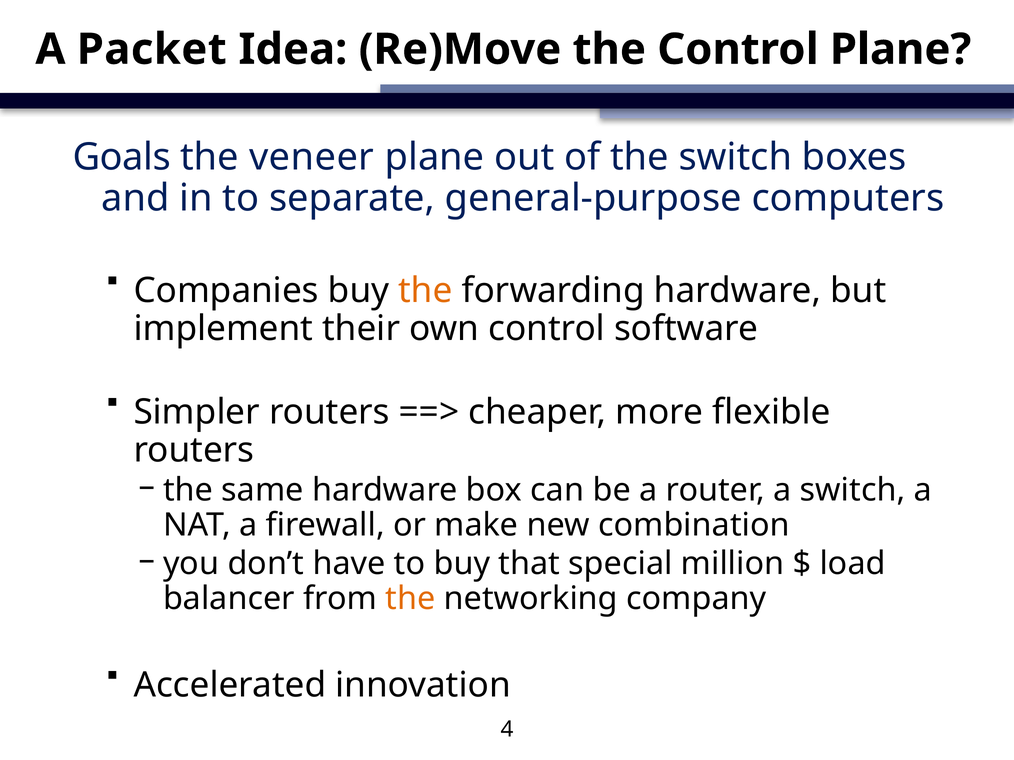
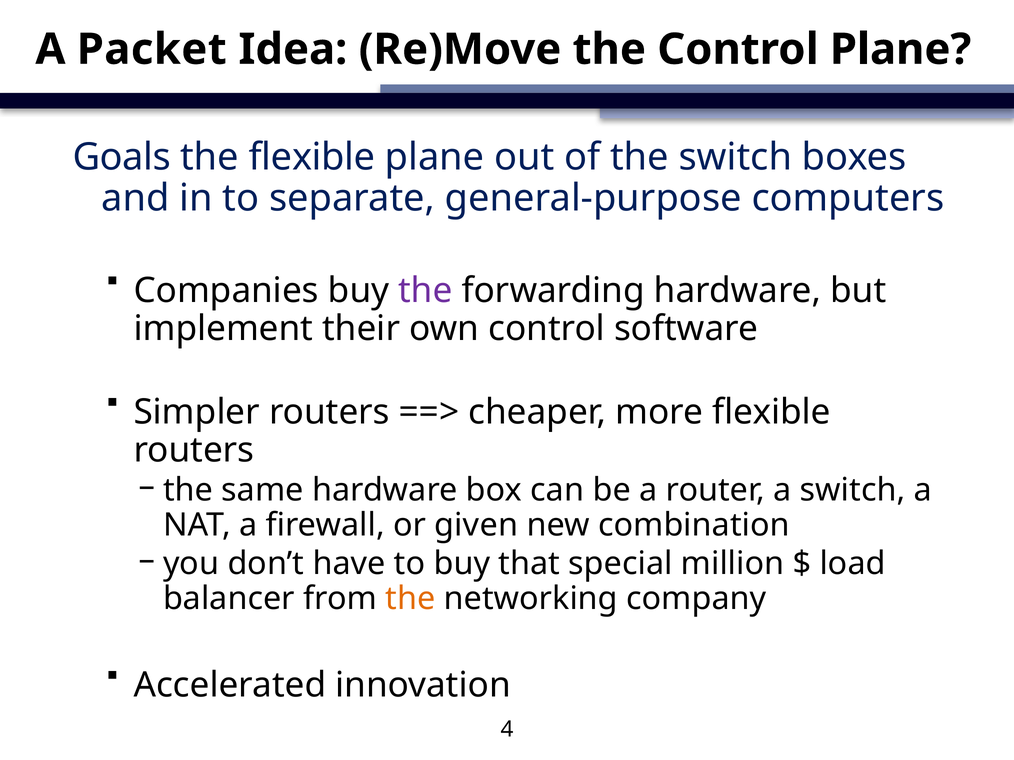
the veneer: veneer -> flexible (312, 157)
the colour: orange -> purple (425, 291)
make: make -> given (476, 525)
